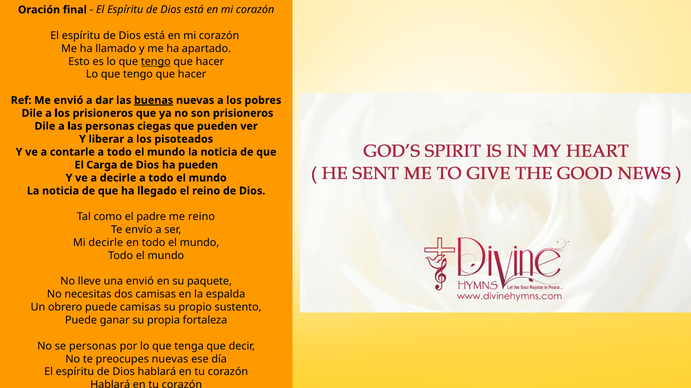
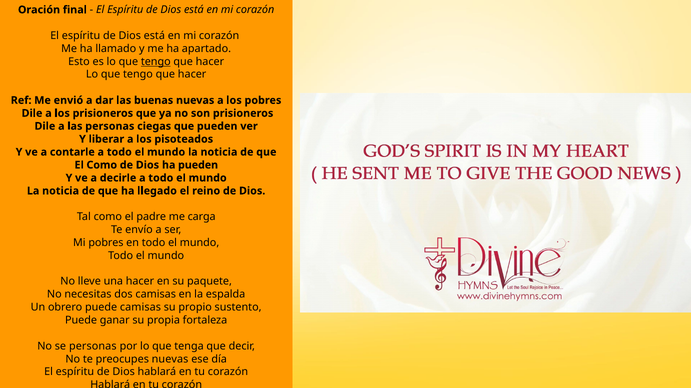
buenas underline: present -> none (154, 100)
El Carga: Carga -> Como (102, 165)
me reino: reino -> carga (202, 217)
Mi decirle: decirle -> pobres (106, 243)
una envió: envió -> hacer (140, 282)
